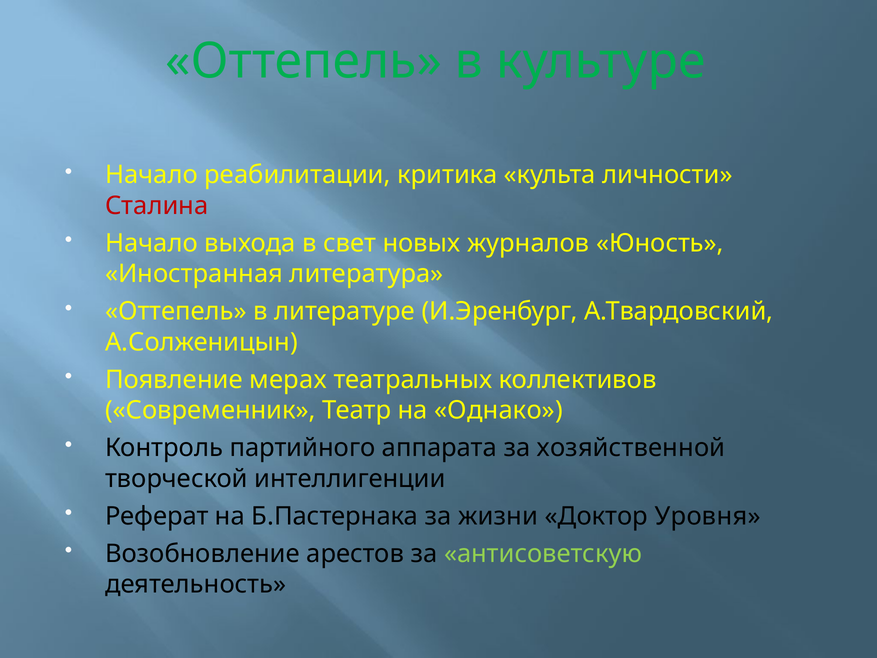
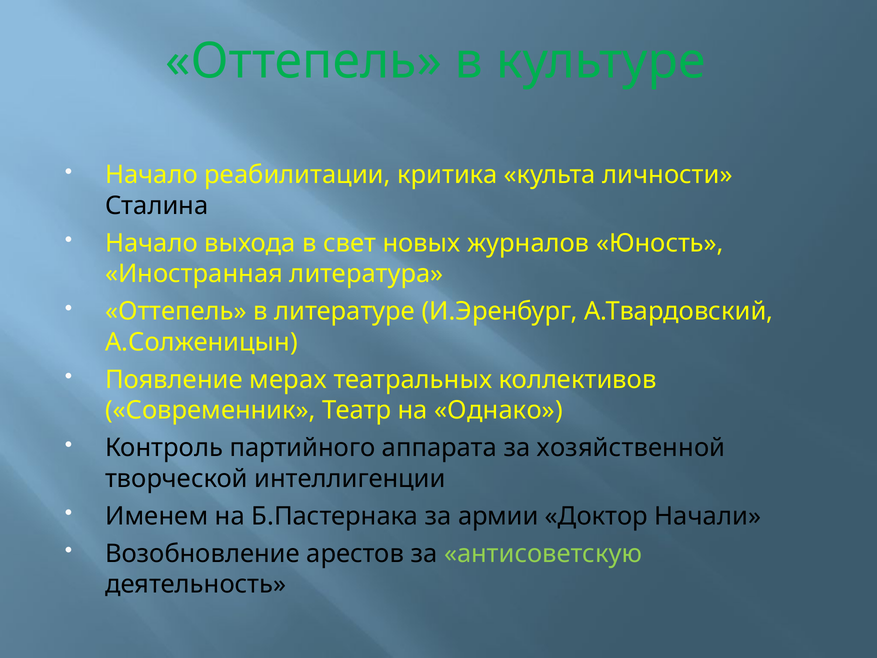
Сталина colour: red -> black (157, 206)
Реферат: Реферат -> Именем (157, 516)
жизни: жизни -> армии (498, 516)
Уровня: Уровня -> Начали (708, 516)
